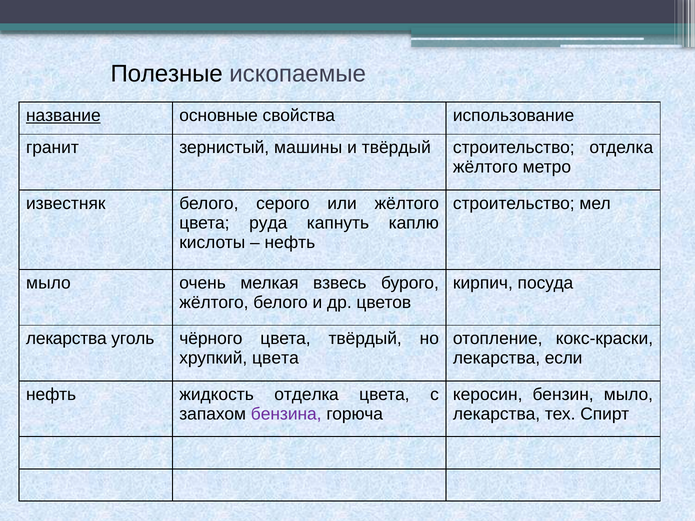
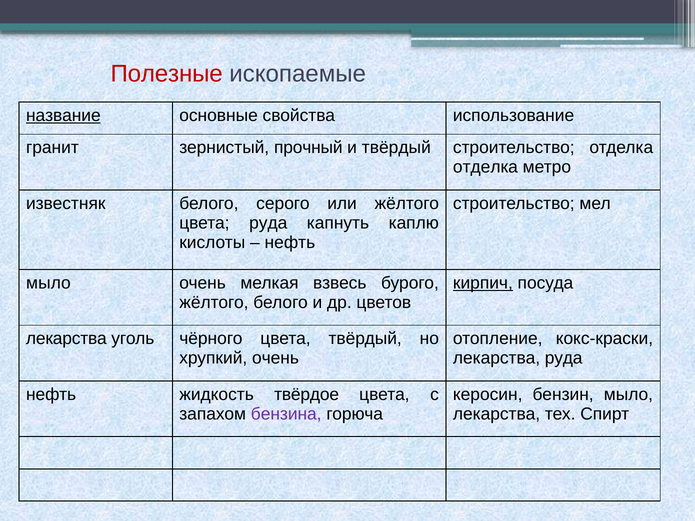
Полезные colour: black -> red (167, 74)
машины: машины -> прочный (308, 148)
жёлтого: жёлтого -> отделка (485, 167)
кирпич underline: none -> present (483, 283)
хрупкий цвета: цвета -> очень (276, 358)
лекарства если: если -> руда (564, 358)
жидкость отделка: отделка -> твёрдое (307, 395)
